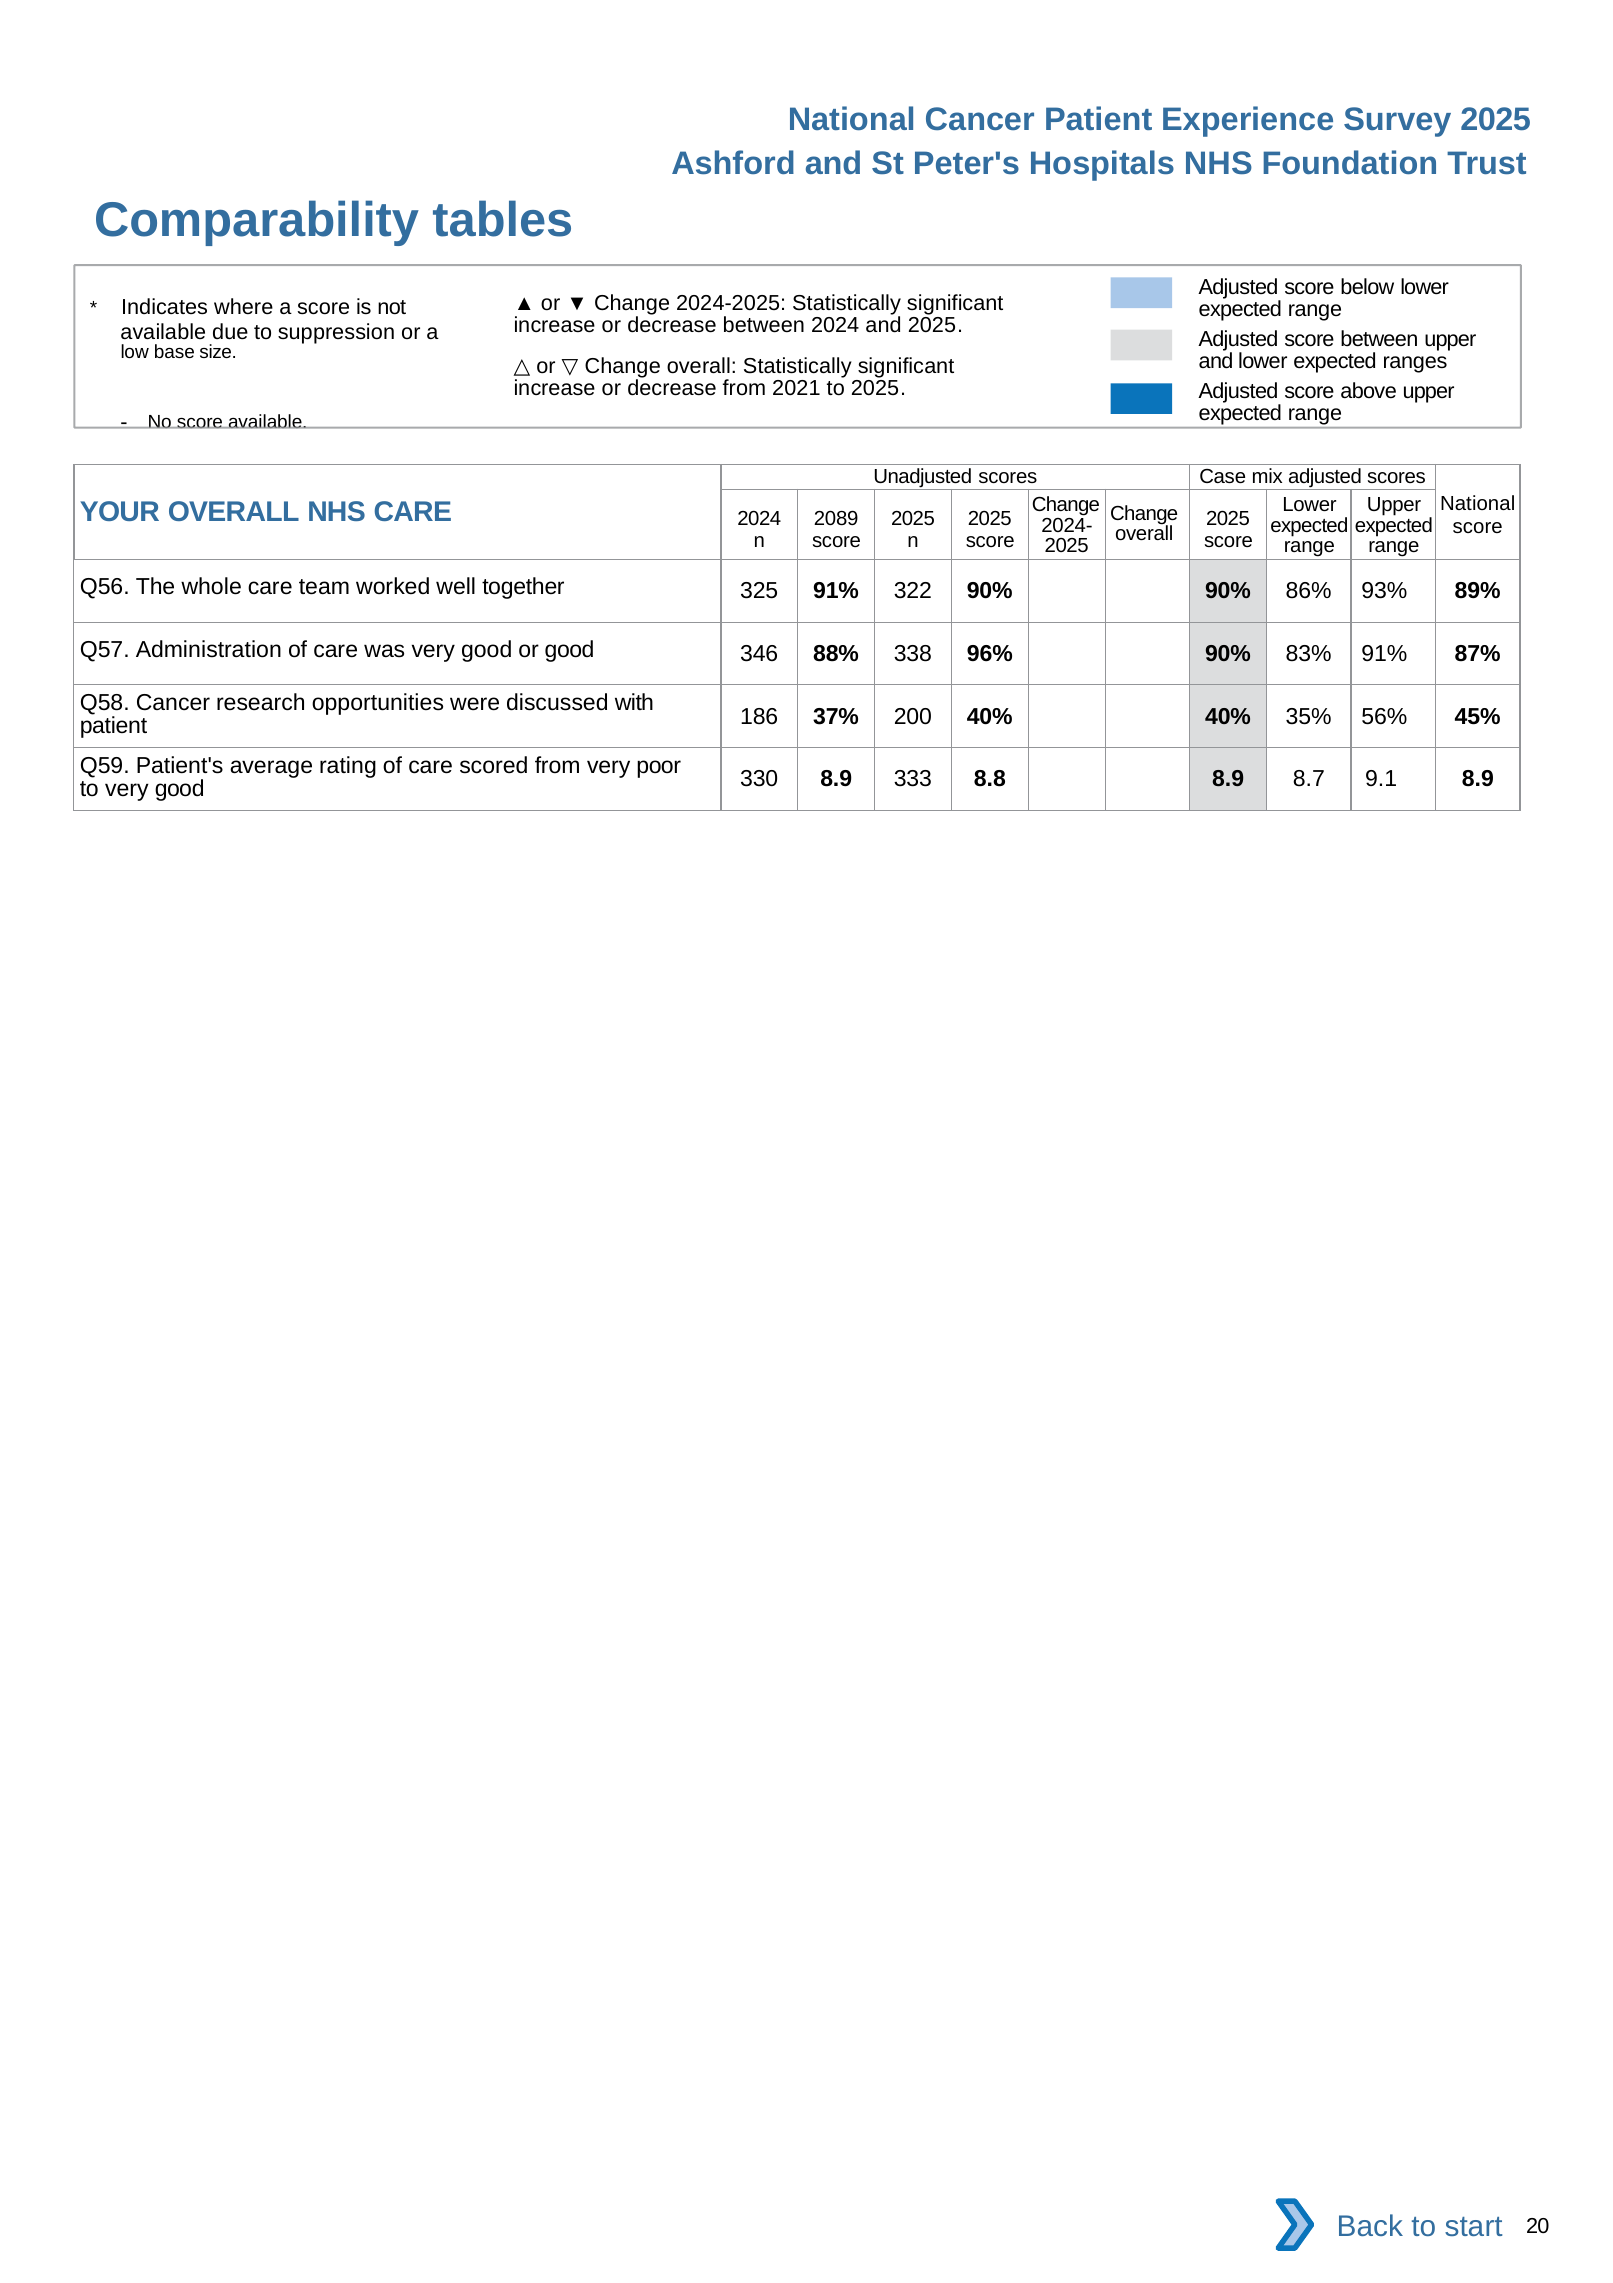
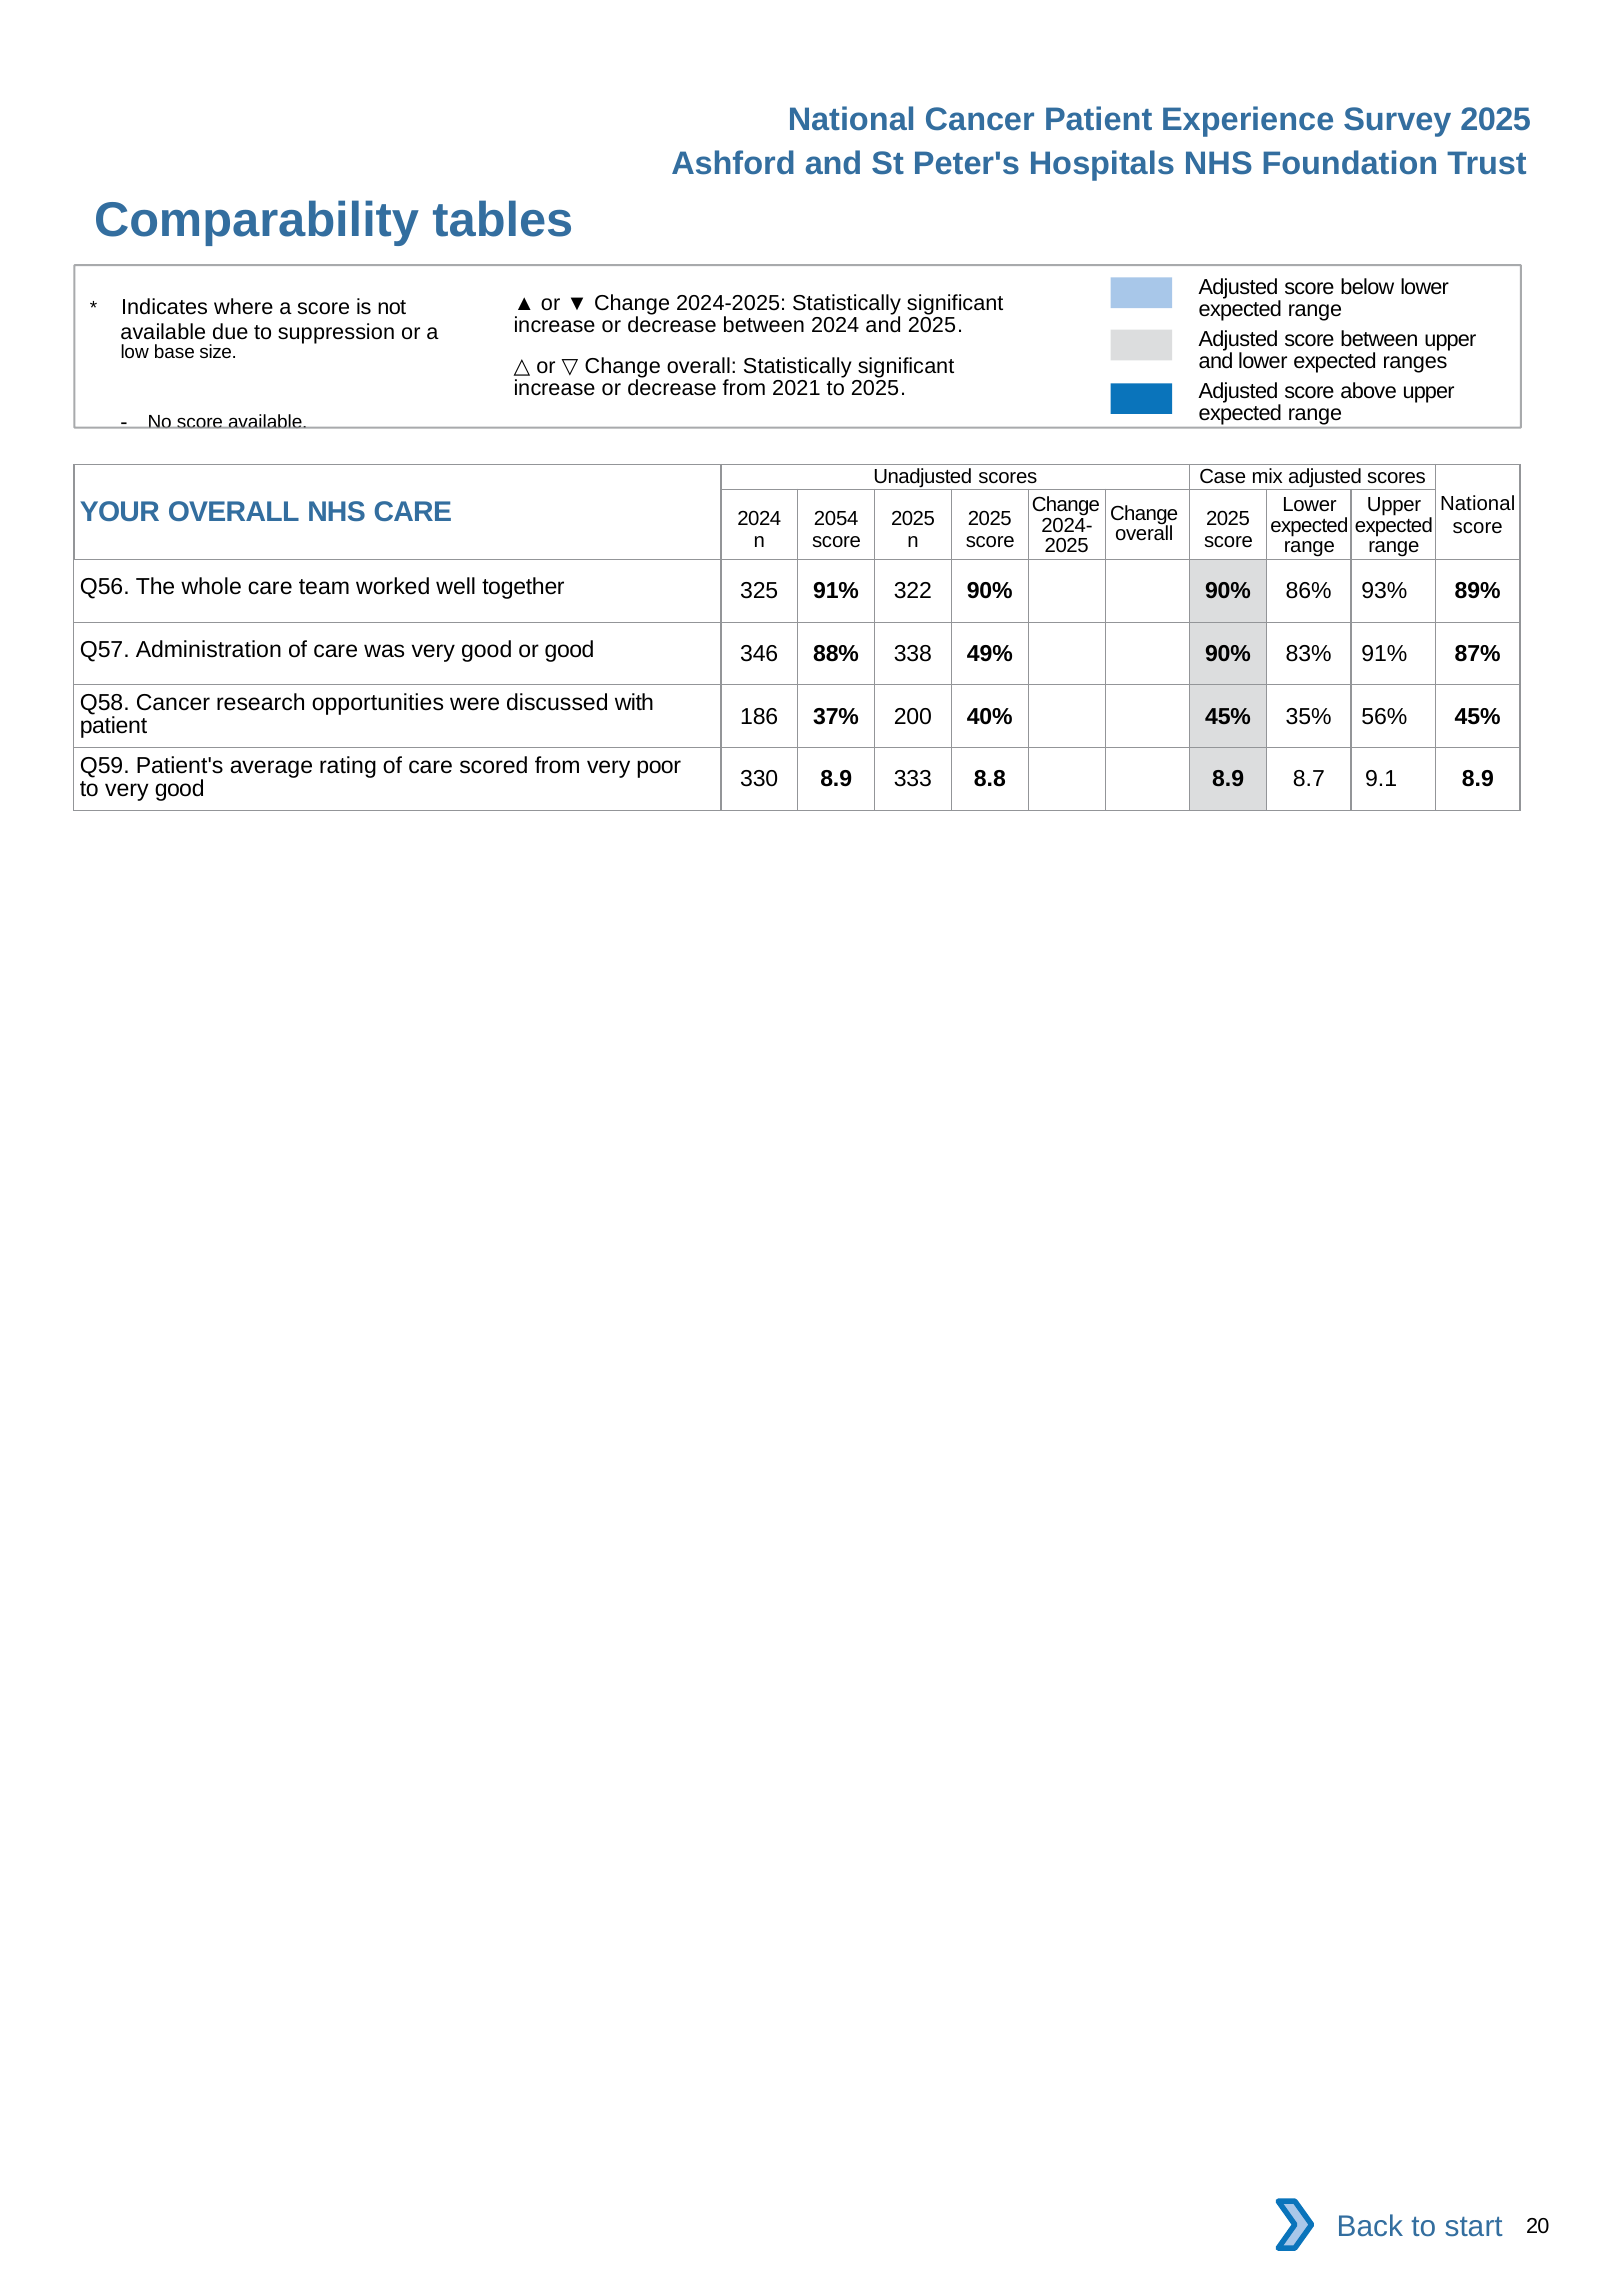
2089: 2089 -> 2054 (836, 518)
96%: 96% -> 49% (990, 654)
40% 40%: 40% -> 45% (1228, 716)
